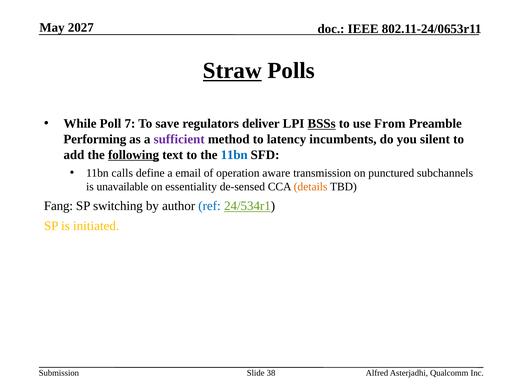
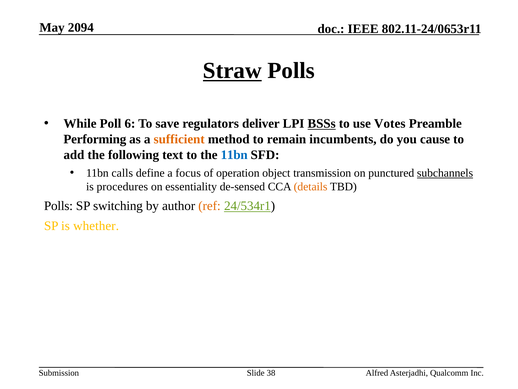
2027: 2027 -> 2094 (81, 27)
7: 7 -> 6 (130, 124)
From: From -> Votes (390, 124)
sufficient colour: purple -> orange (179, 139)
latency: latency -> remain (287, 139)
silent: silent -> cause (435, 139)
following underline: present -> none (134, 155)
email: email -> focus (188, 173)
aware: aware -> object (276, 173)
subchannels underline: none -> present (445, 173)
unavailable: unavailable -> procedures (122, 187)
Fang: Fang -> Polls (58, 206)
ref colour: blue -> orange (209, 206)
initiated: initiated -> whether (96, 226)
